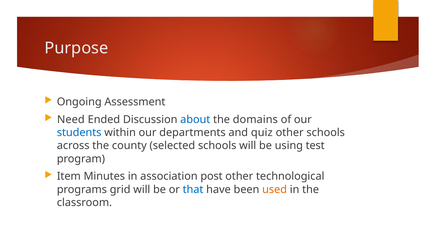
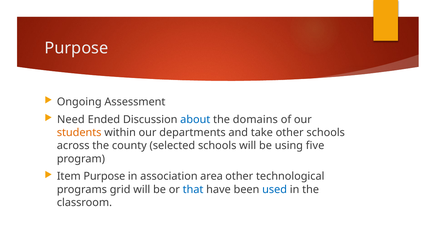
students colour: blue -> orange (79, 133)
quiz: quiz -> take (262, 133)
test: test -> five (315, 146)
Item Minutes: Minutes -> Purpose (104, 177)
post: post -> area (212, 177)
used colour: orange -> blue (275, 190)
